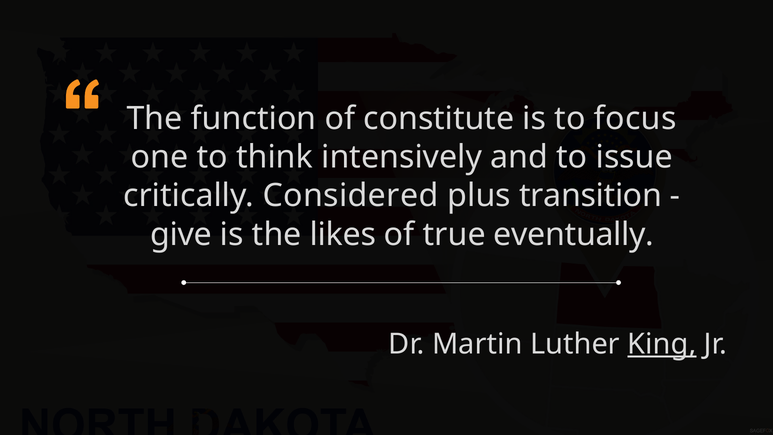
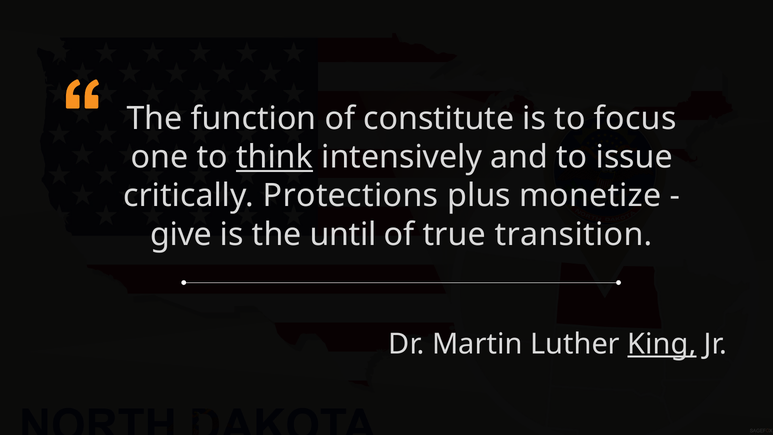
think underline: none -> present (275, 157)
Considered: Considered -> Protections (351, 196)
transition: transition -> monetize (590, 196)
likes: likes -> until (343, 234)
eventually: eventually -> transition (573, 234)
